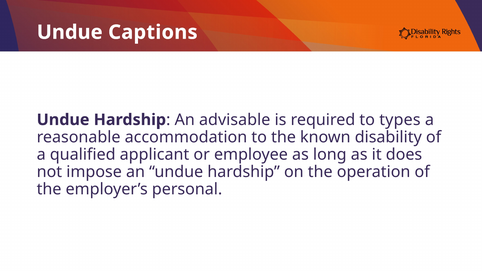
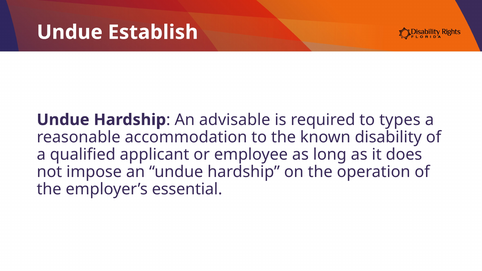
Captions: Captions -> Establish (153, 32)
personal: personal -> essential (187, 189)
